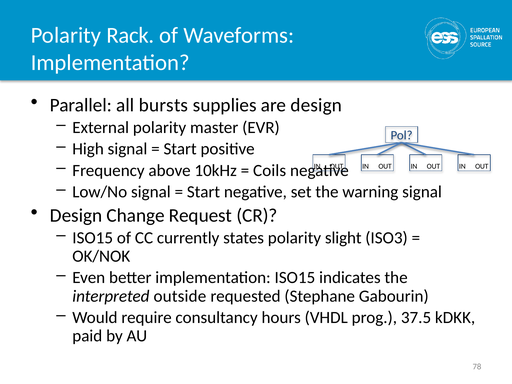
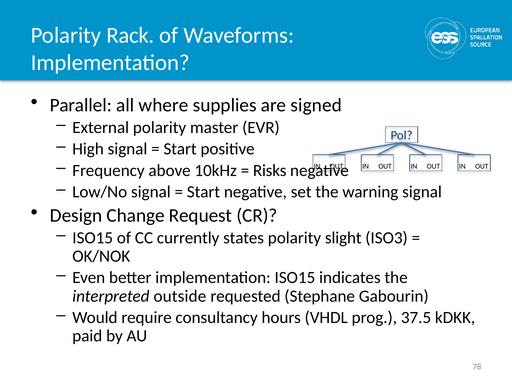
bursts: bursts -> where (164, 105)
are design: design -> signed (316, 105)
Coils: Coils -> Risks (270, 170)
